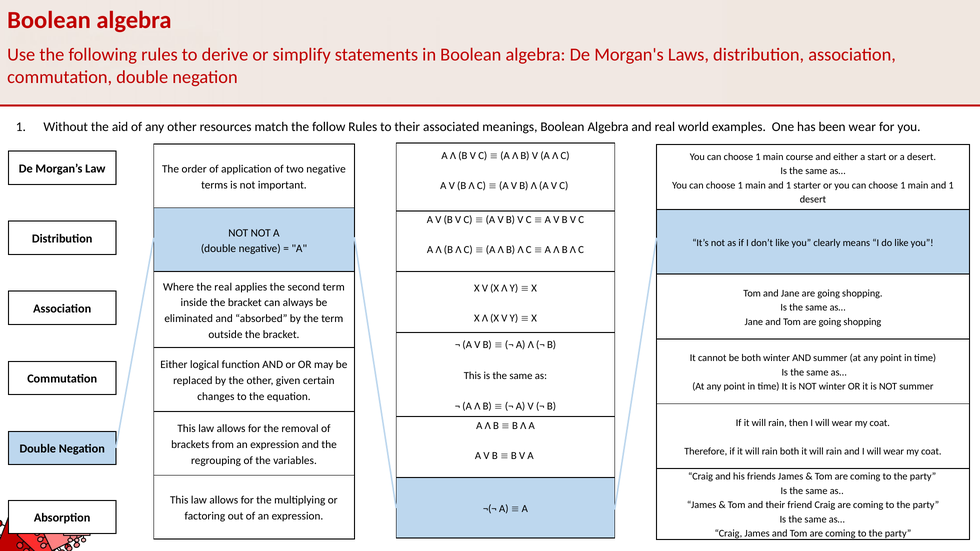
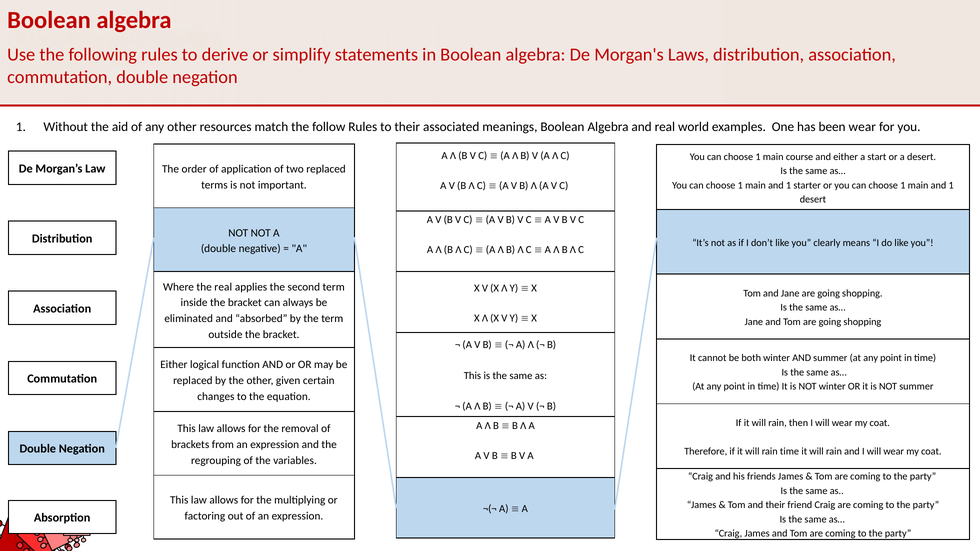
two negative: negative -> replaced (326, 169)
rain both: both -> time (790, 452)
